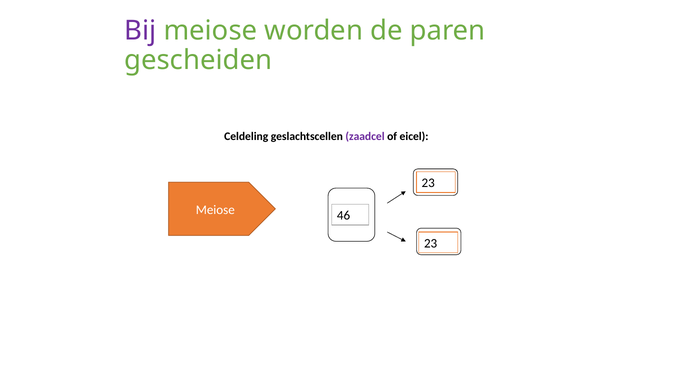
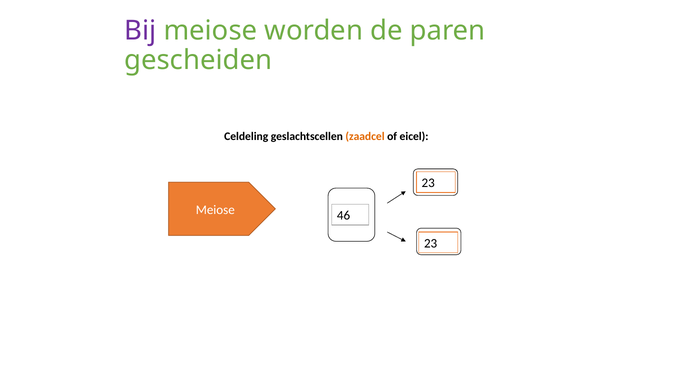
zaadcel colour: purple -> orange (365, 136)
